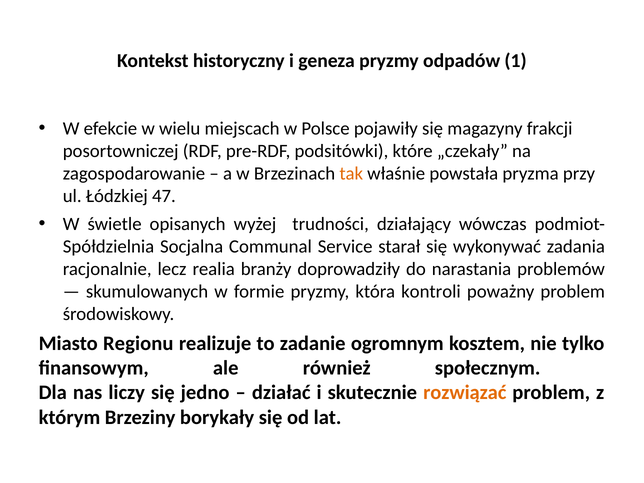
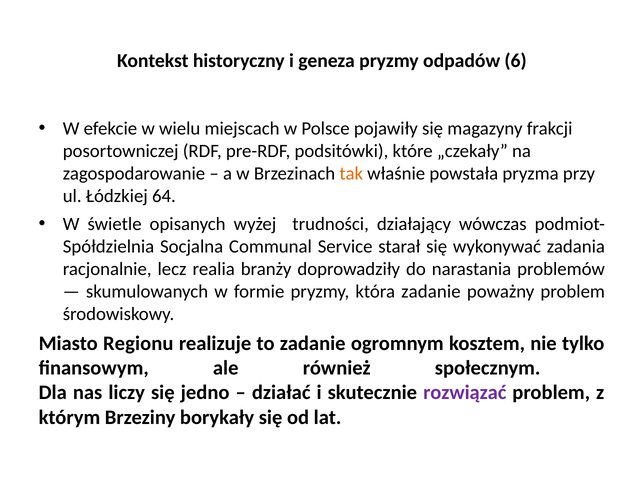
1: 1 -> 6 (516, 61)
47: 47 -> 64 (164, 196)
która kontroli: kontroli -> zadanie (431, 291)
rozwiązać colour: orange -> purple (465, 393)
